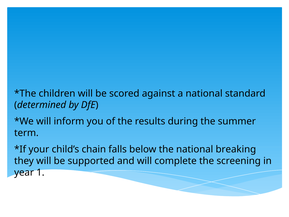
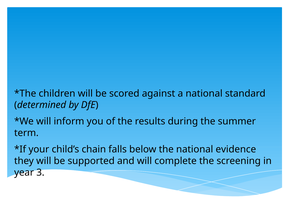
breaking: breaking -> evidence (236, 149)
1: 1 -> 3 (40, 172)
